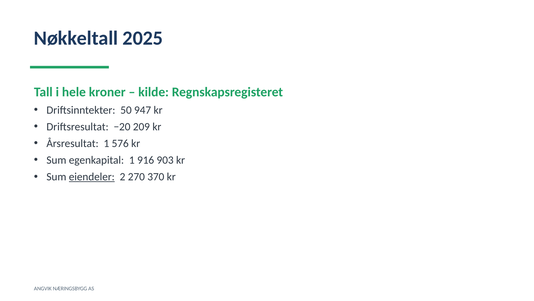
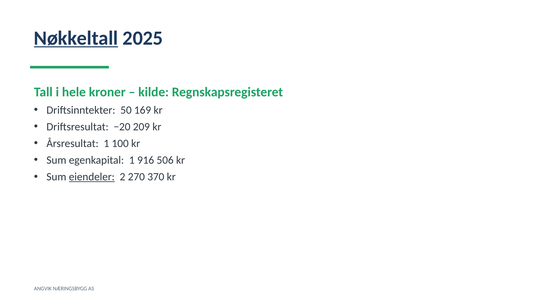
Nøkkeltall underline: none -> present (76, 38)
947: 947 -> 169 (143, 110)
576: 576 -> 100 (120, 143)
903: 903 -> 506 (165, 160)
